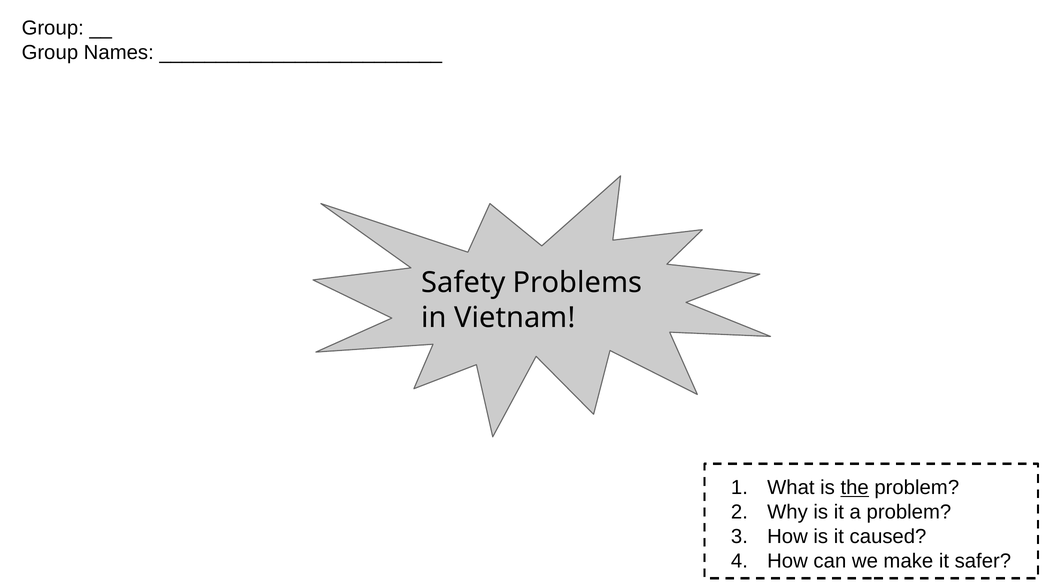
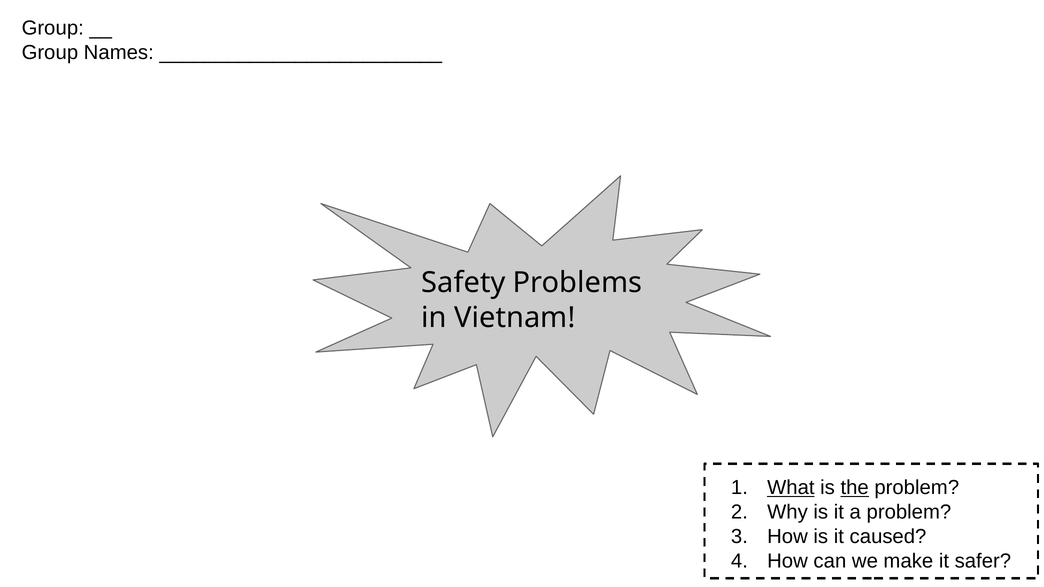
What underline: none -> present (791, 488)
